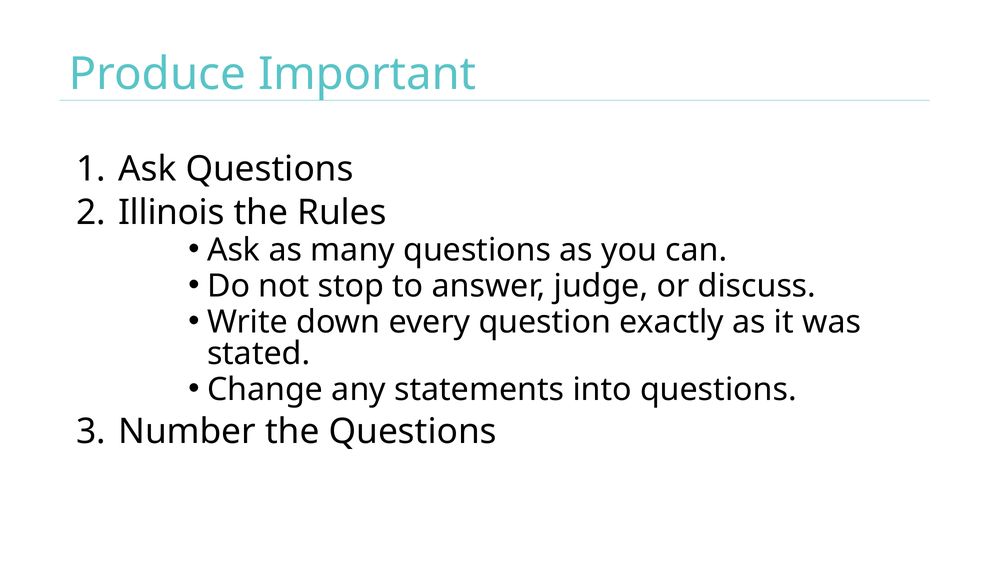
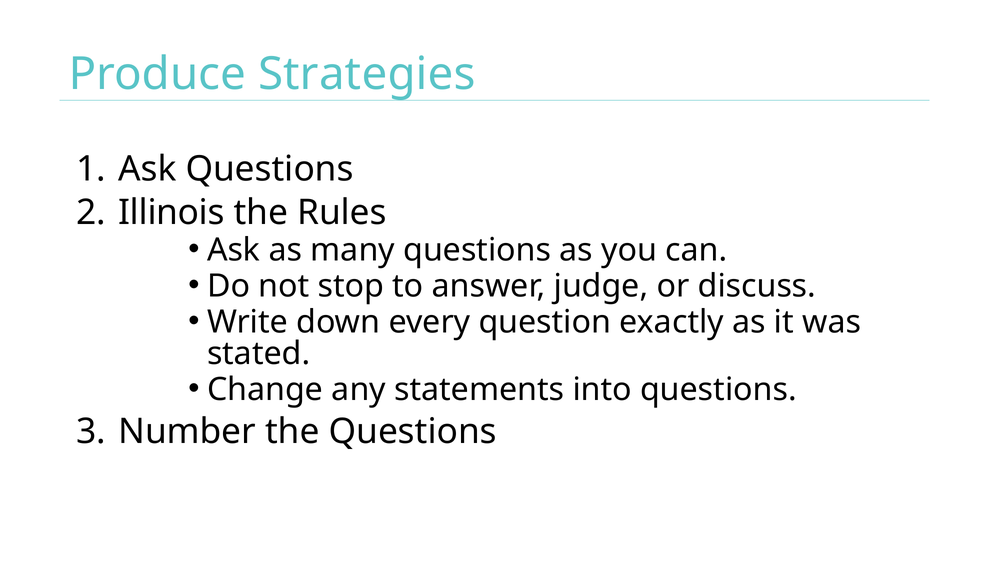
Important: Important -> Strategies (367, 74)
